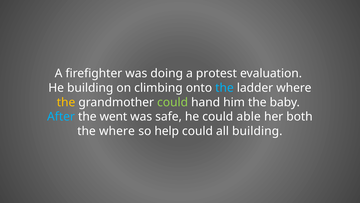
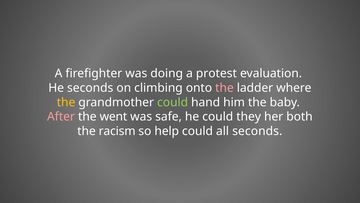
He building: building -> seconds (90, 88)
the colour: light blue -> pink (224, 88)
After colour: light blue -> pink (61, 116)
able: able -> they (249, 116)
the where: where -> racism (117, 131)
all building: building -> seconds (257, 131)
